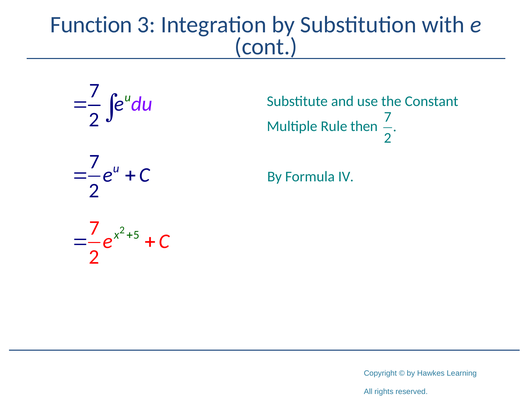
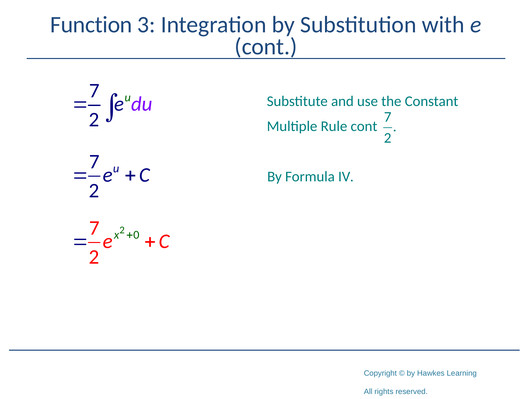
Rule then: then -> cont (364, 126)
5: 5 -> 0 (136, 235)
